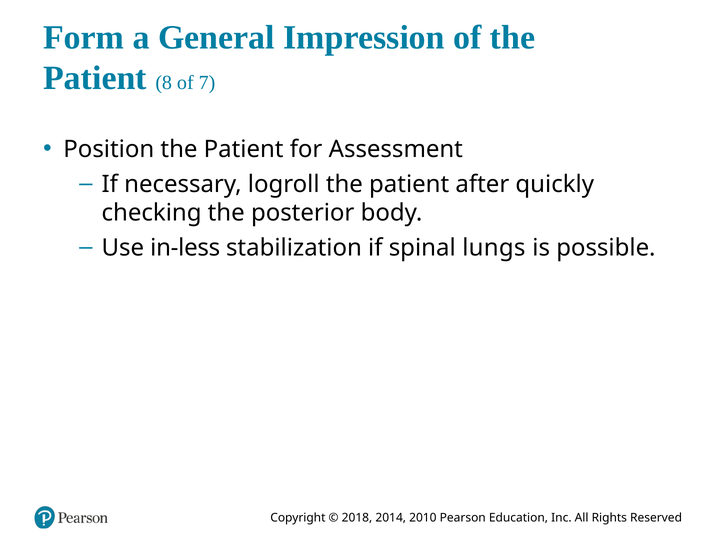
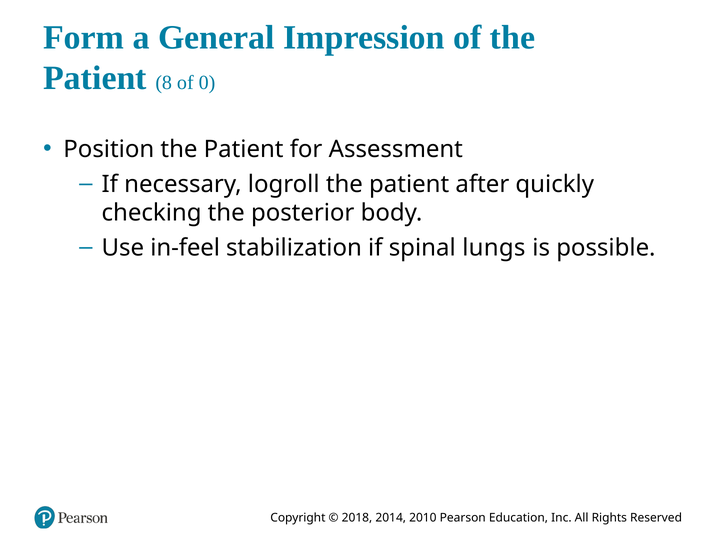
7: 7 -> 0 (207, 83)
in-less: in-less -> in-feel (185, 248)
